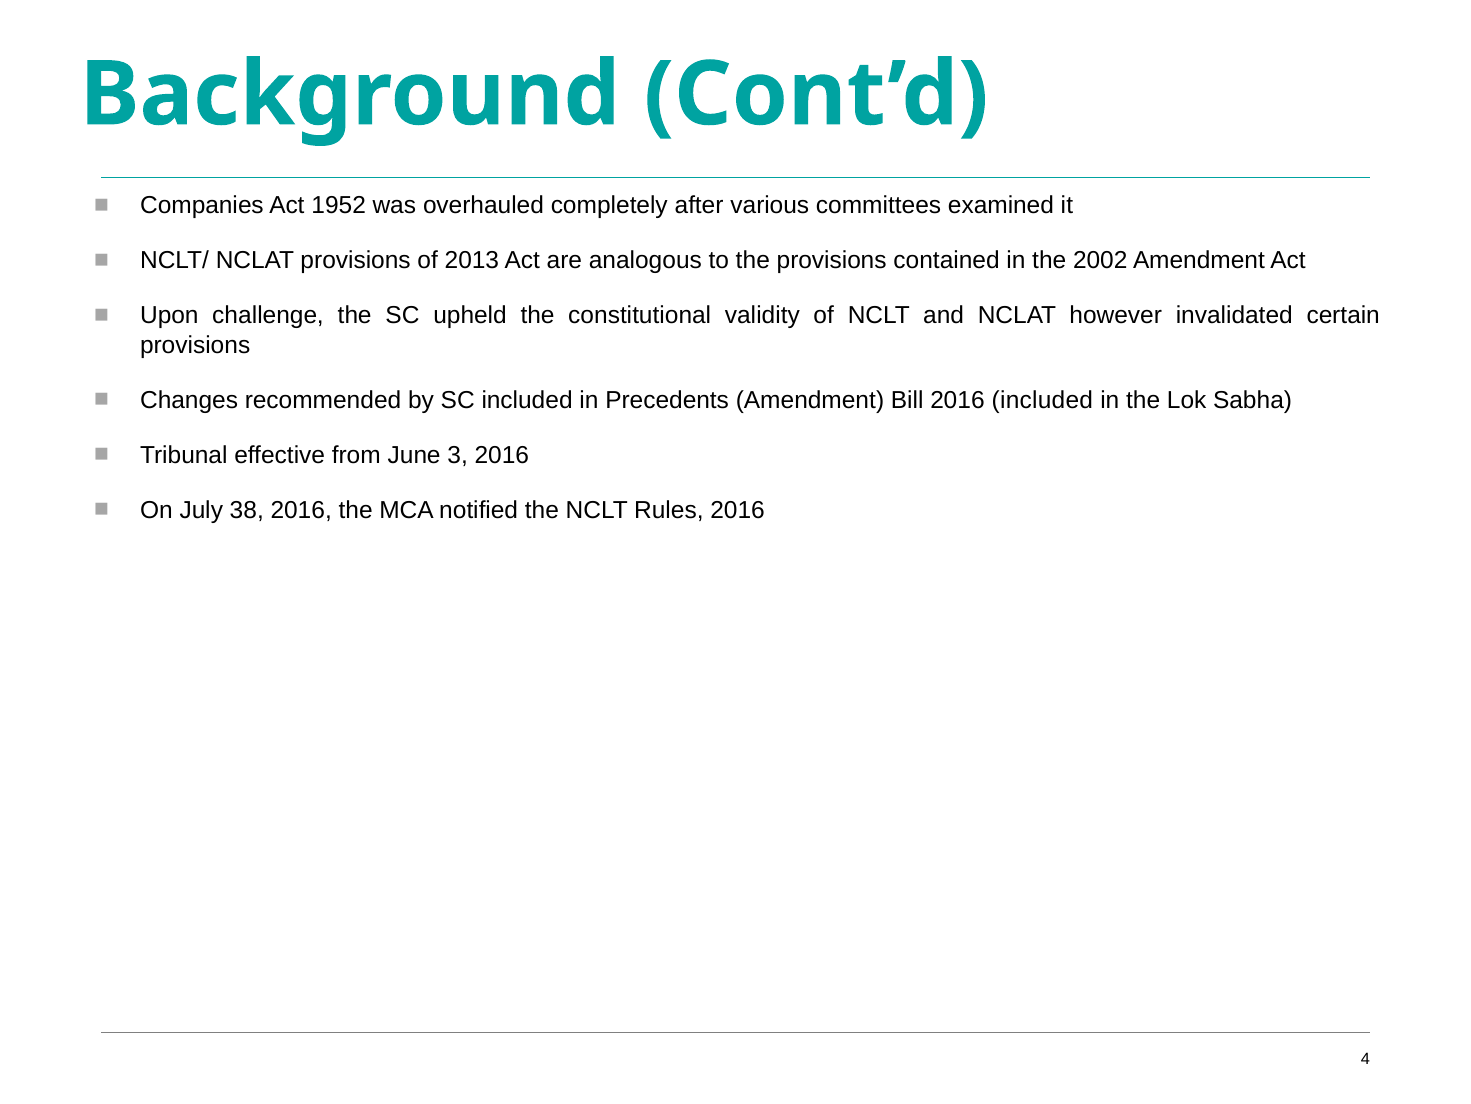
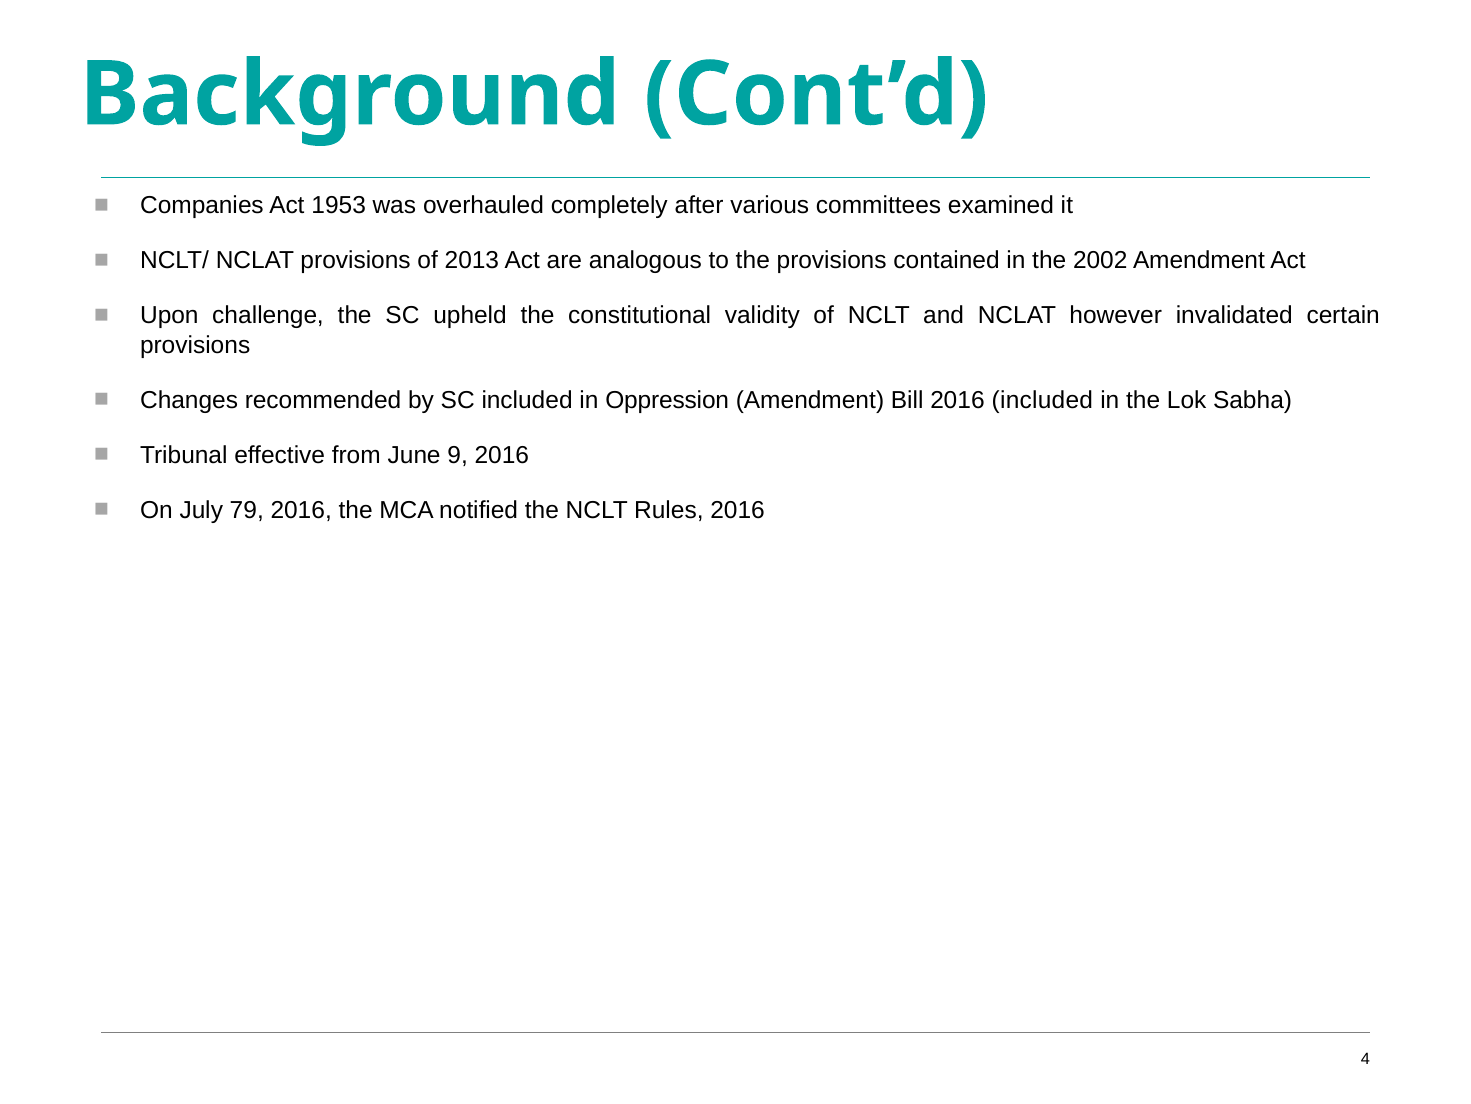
1952: 1952 -> 1953 (339, 205)
Precedents: Precedents -> Oppression (667, 400)
3: 3 -> 9 (458, 455)
38: 38 -> 79 (247, 510)
